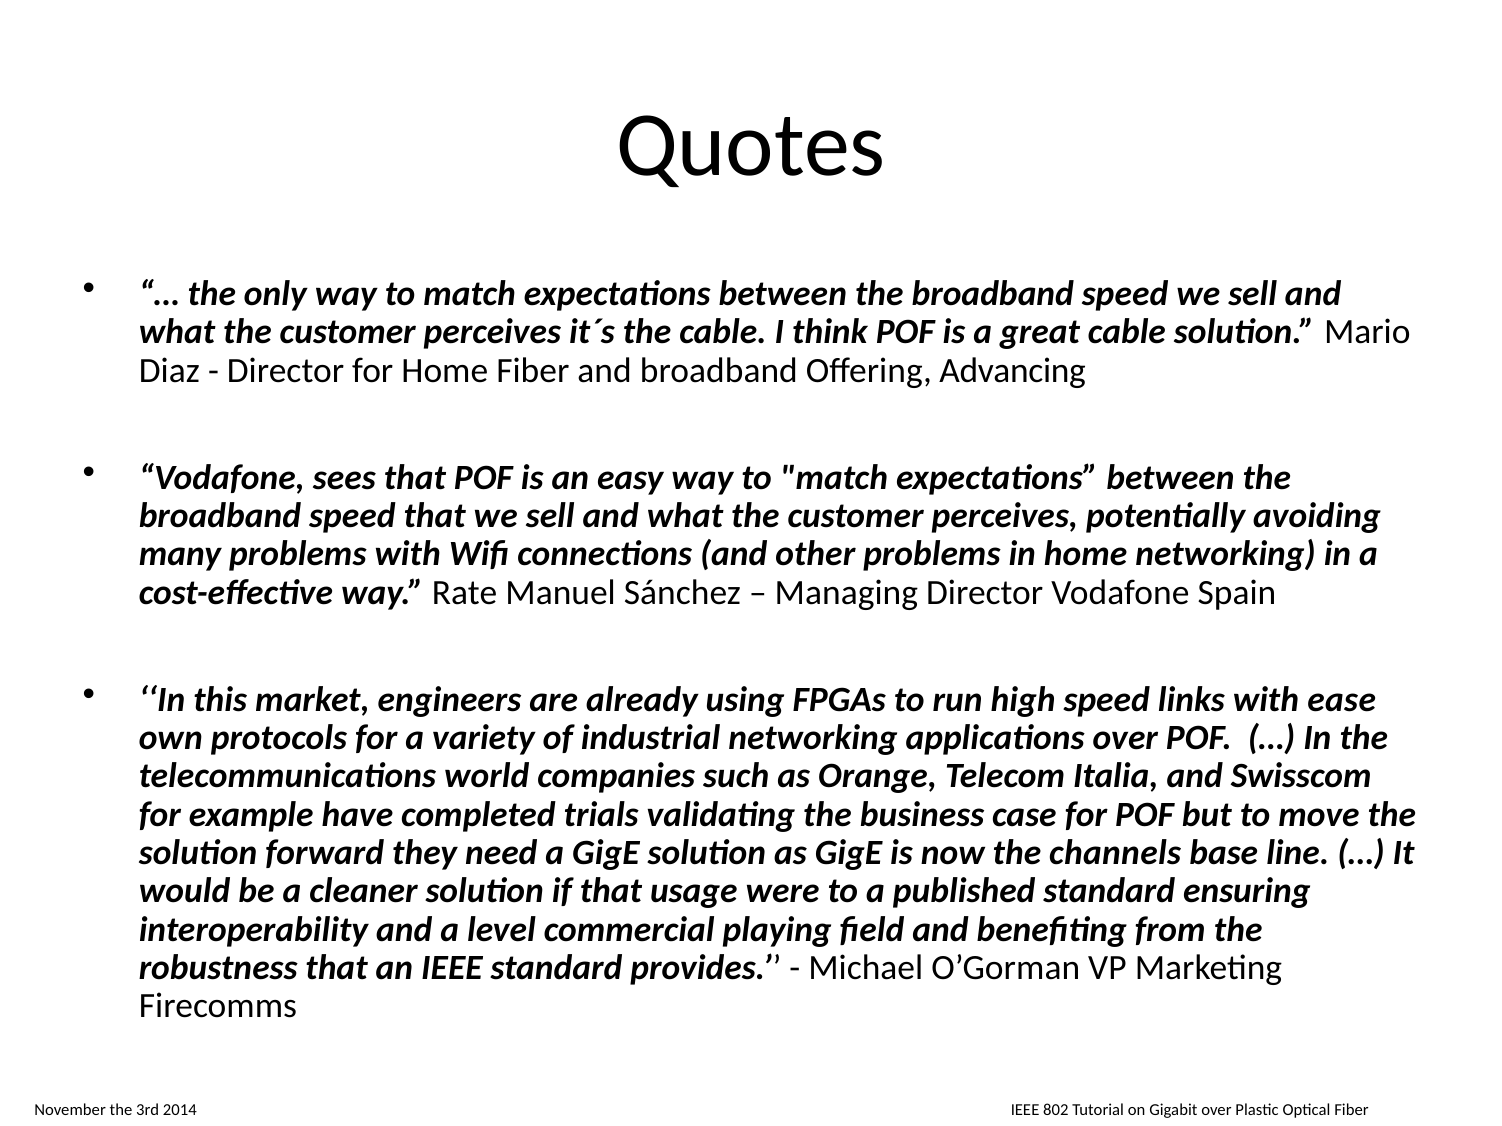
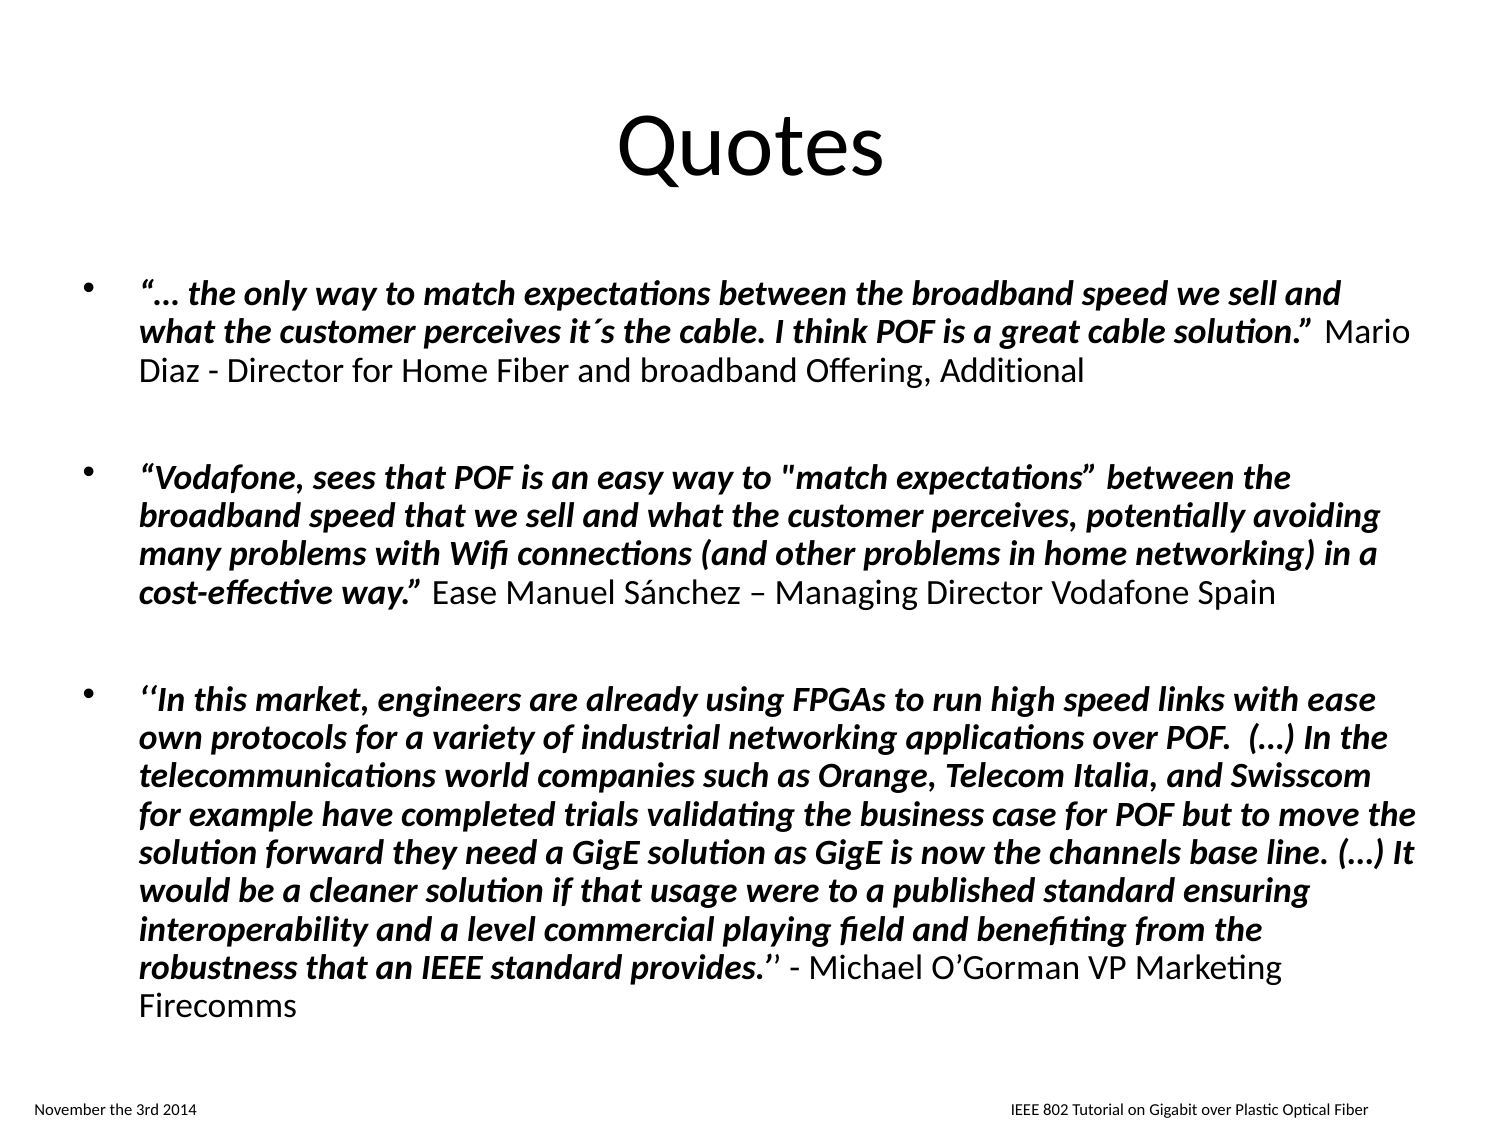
Advancing: Advancing -> Additional (1013, 371)
way Rate: Rate -> Ease (465, 593)
